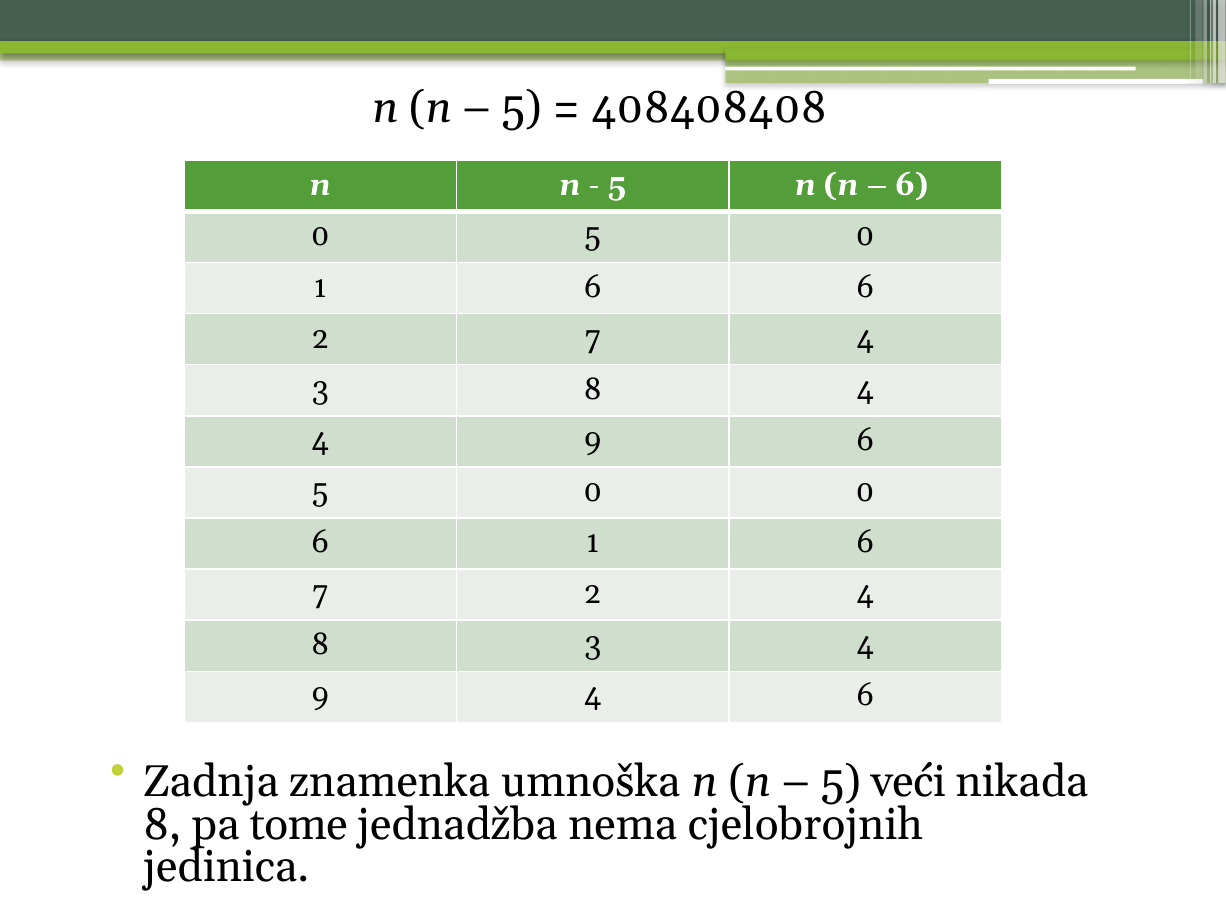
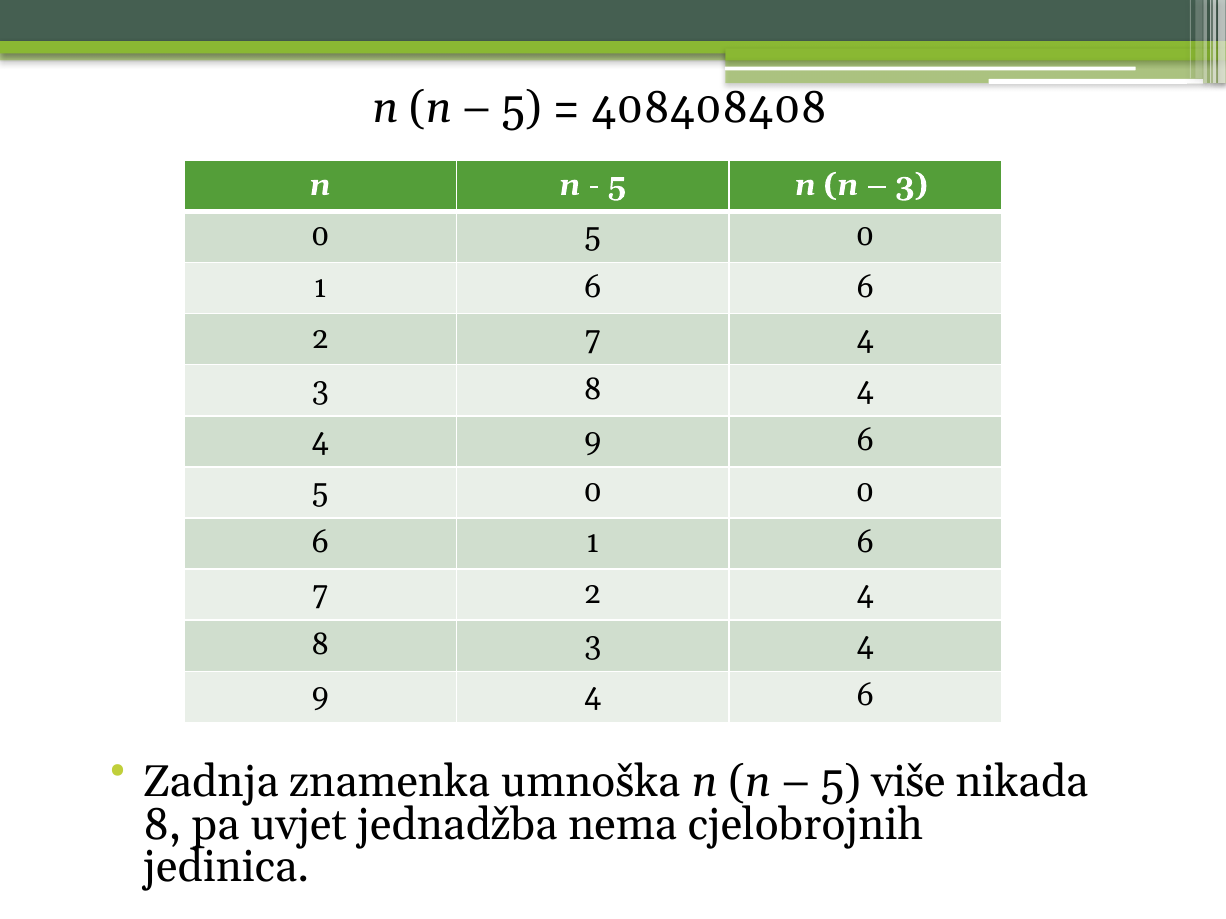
6: 6 -> 3 (912, 185)
veći: veći -> više (908, 783)
tome: tome -> uvjet (298, 825)
